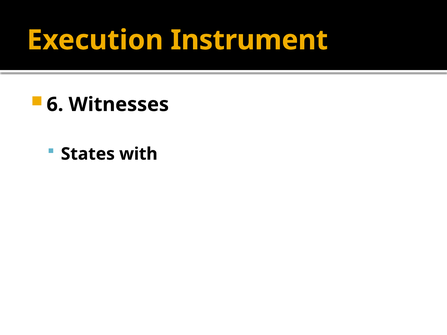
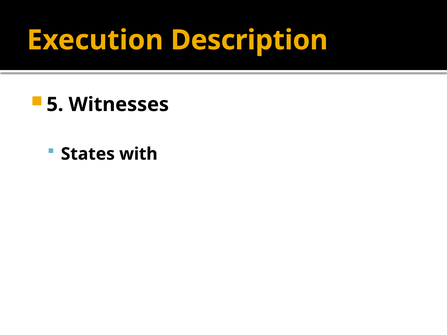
Instrument: Instrument -> Description (249, 40)
6: 6 -> 5 (55, 105)
